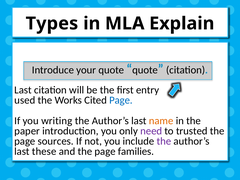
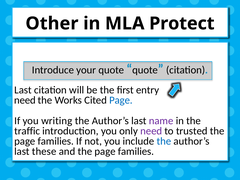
Types: Types -> Other (52, 23)
Explain: Explain -> Protect (182, 23)
used: used -> need (25, 100)
name colour: orange -> purple (161, 121)
paper: paper -> traffic (27, 131)
sources: sources -> families (56, 141)
the colour: purple -> blue (164, 141)
